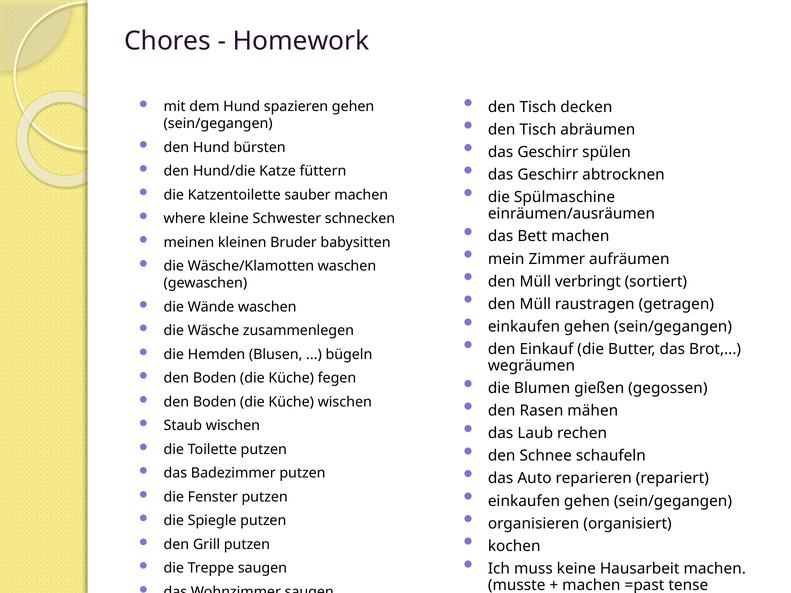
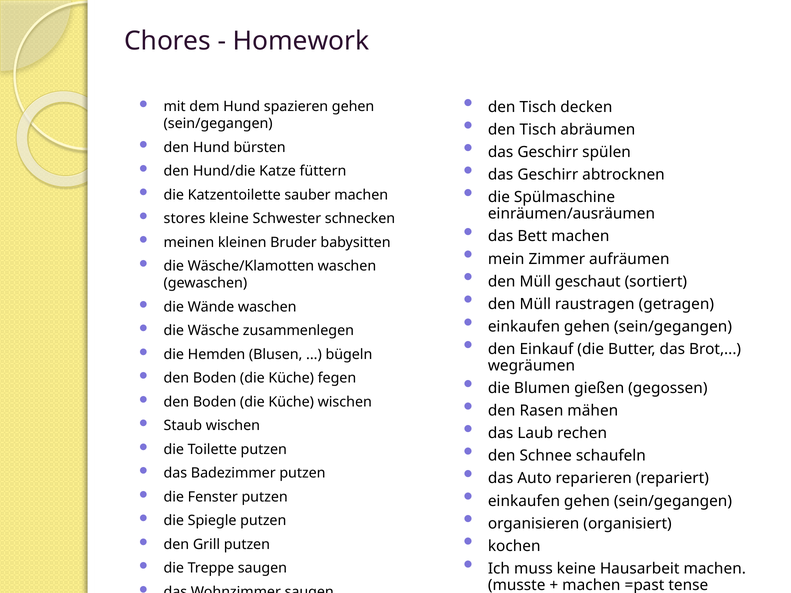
where: where -> stores (184, 219)
verbringt: verbringt -> geschaut (588, 282)
